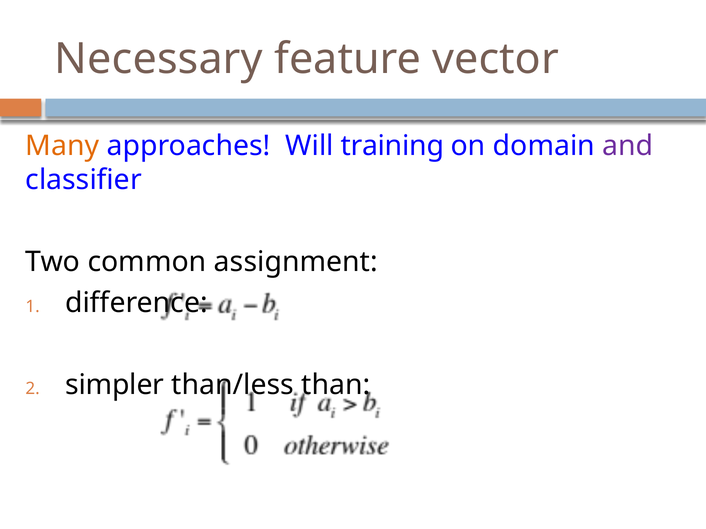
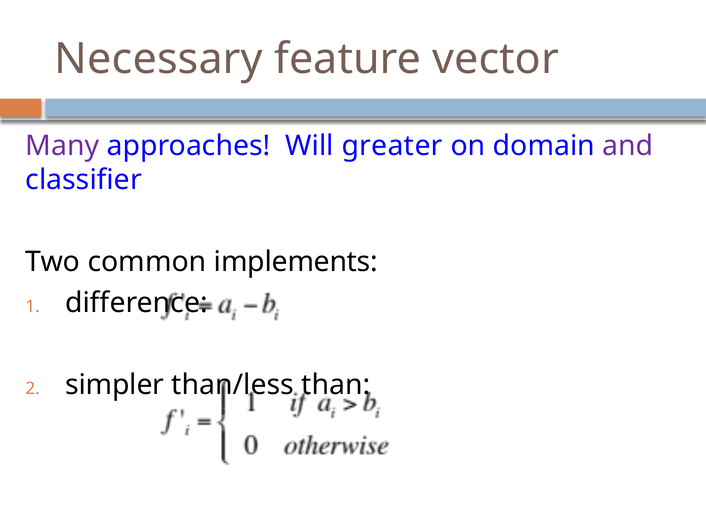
Many colour: orange -> purple (62, 146)
training: training -> greater (392, 146)
assignment: assignment -> implements (296, 262)
